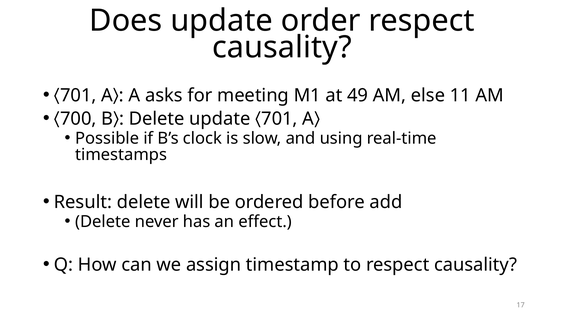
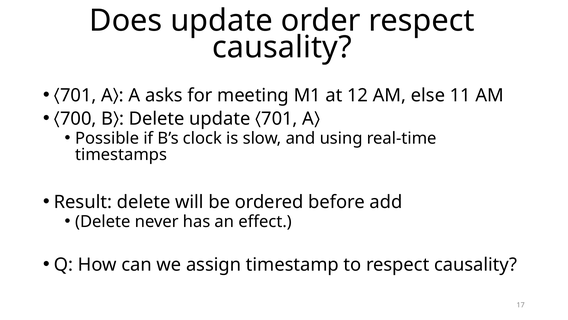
49: 49 -> 12 (358, 95)
